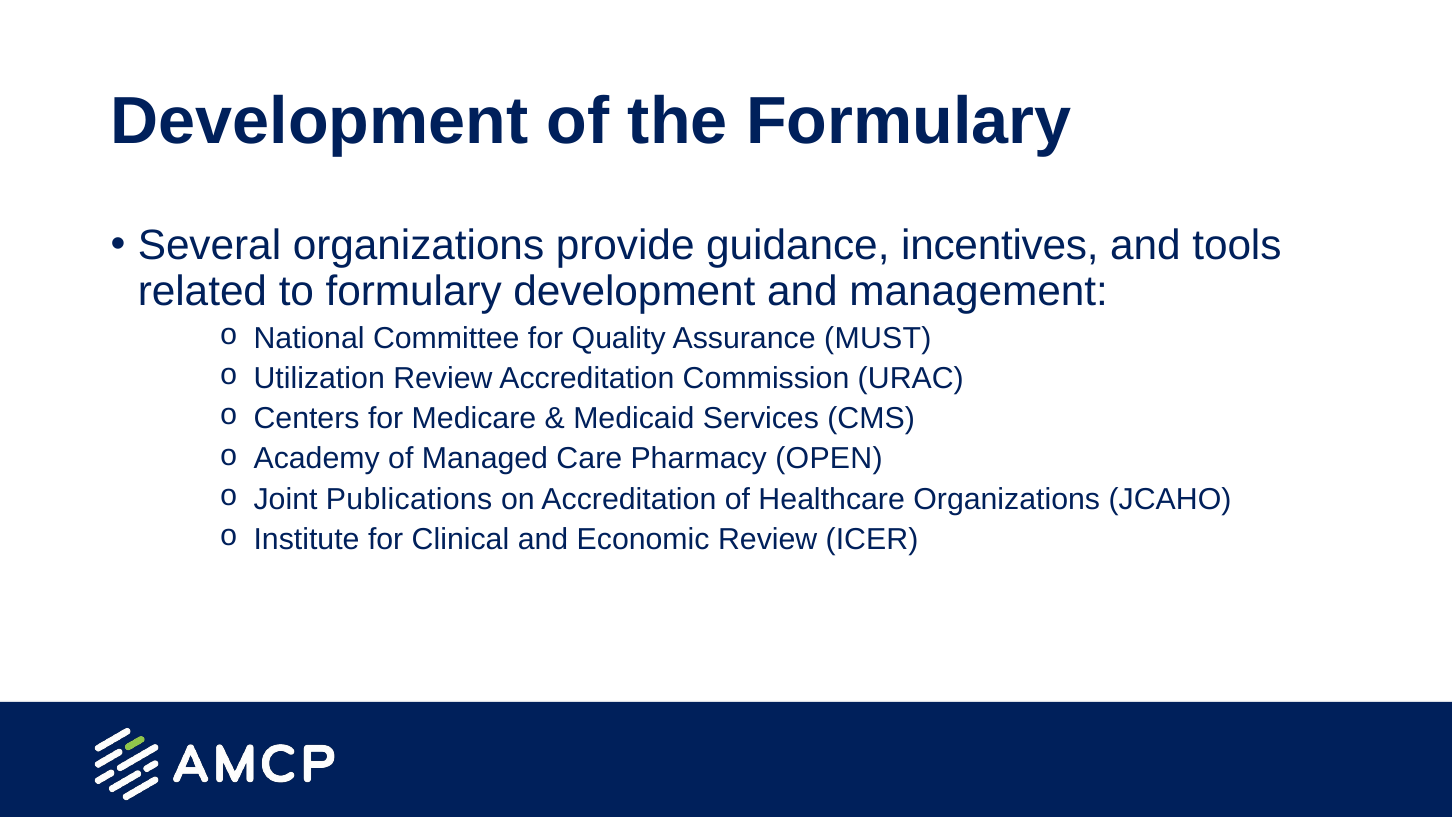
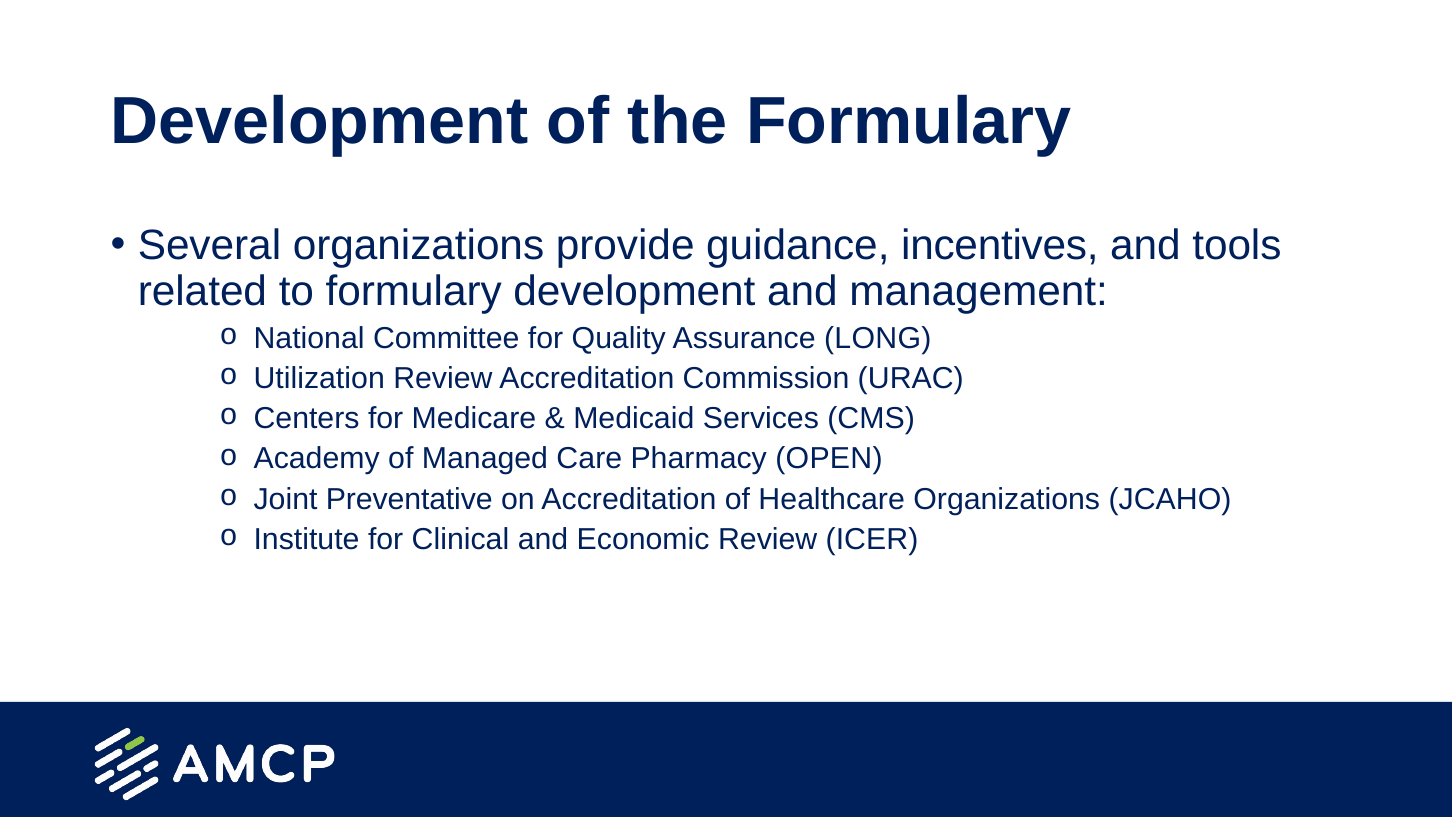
MUST: MUST -> LONG (878, 338)
Publications: Publications -> Preventative (409, 499)
